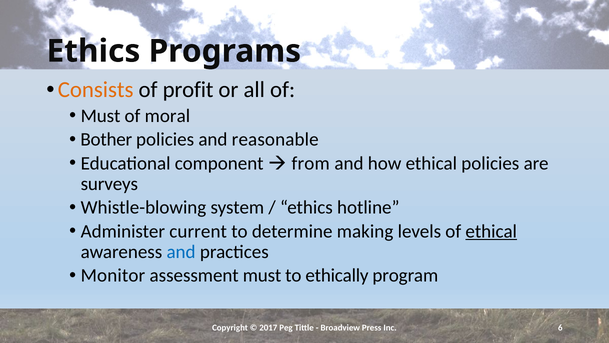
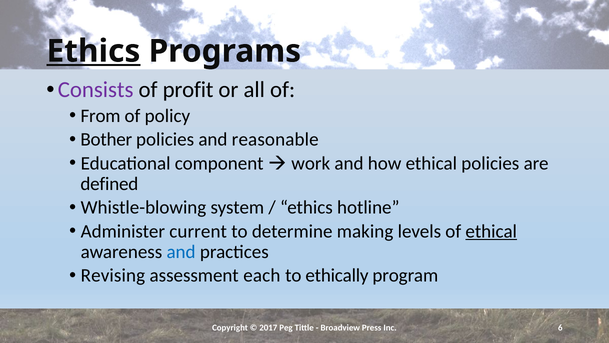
Ethics underline: none -> present (93, 51)
Consists colour: orange -> purple (96, 90)
Must: Must -> From (101, 116)
moral: moral -> policy (167, 116)
from: from -> work (311, 163)
surveys: surveys -> defined (109, 184)
Monitor: Monitor -> Revising (113, 275)
assessment must: must -> each (262, 275)
